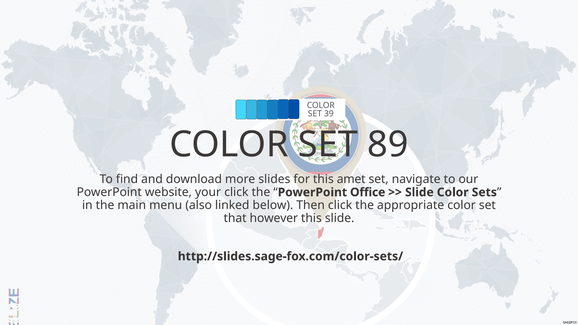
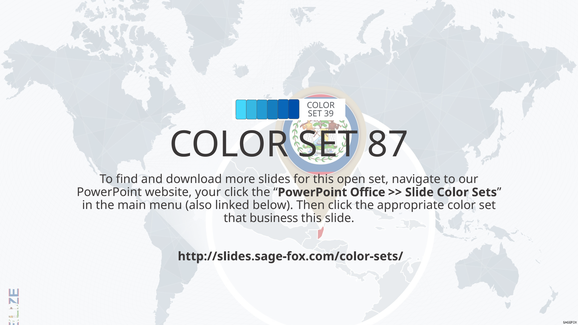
89: 89 -> 87 (388, 144)
amet: amet -> open (351, 179)
however: however -> business (274, 218)
